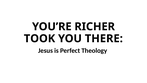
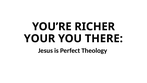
TOOK: TOOK -> YOUR (40, 38)
